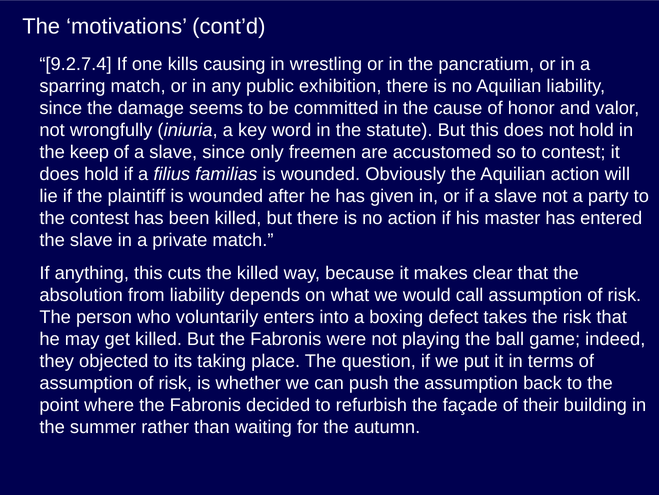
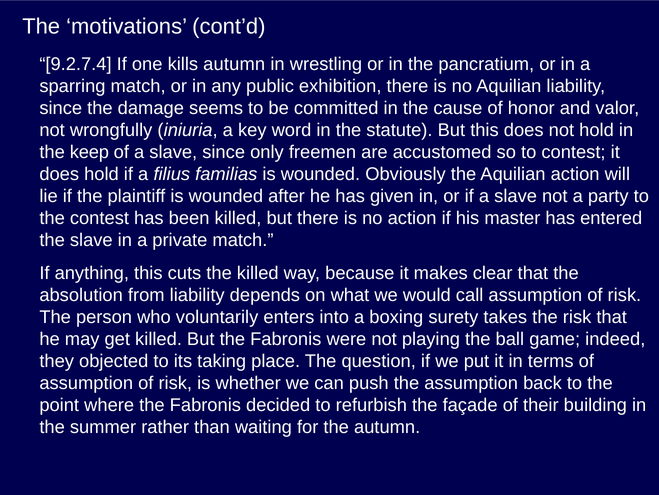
kills causing: causing -> autumn (234, 64)
defect: defect -> surety (453, 317)
